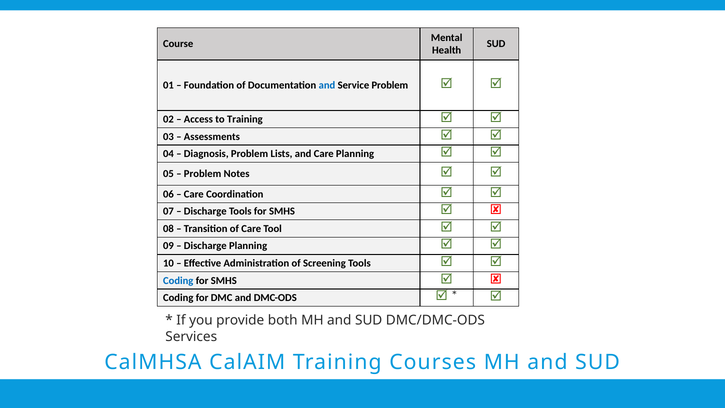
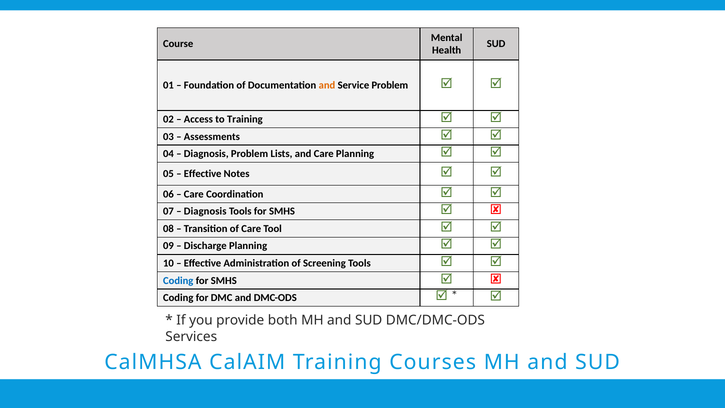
and colour: blue -> orange (327, 85)
Problem: Problem -> Effective (203, 174)
Discharge: Discharge -> Diagnosis (205, 211)
